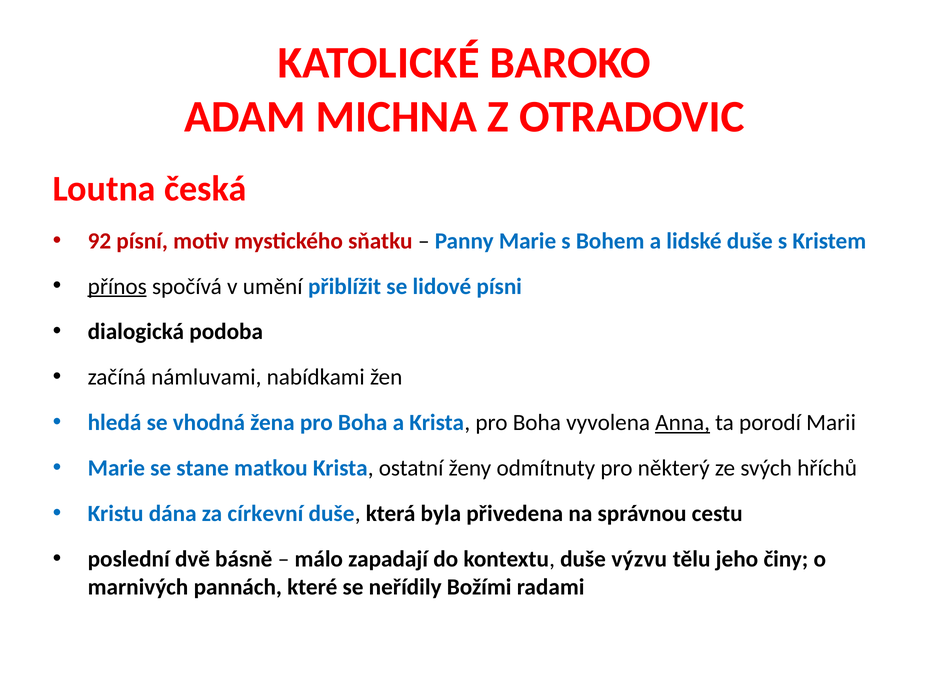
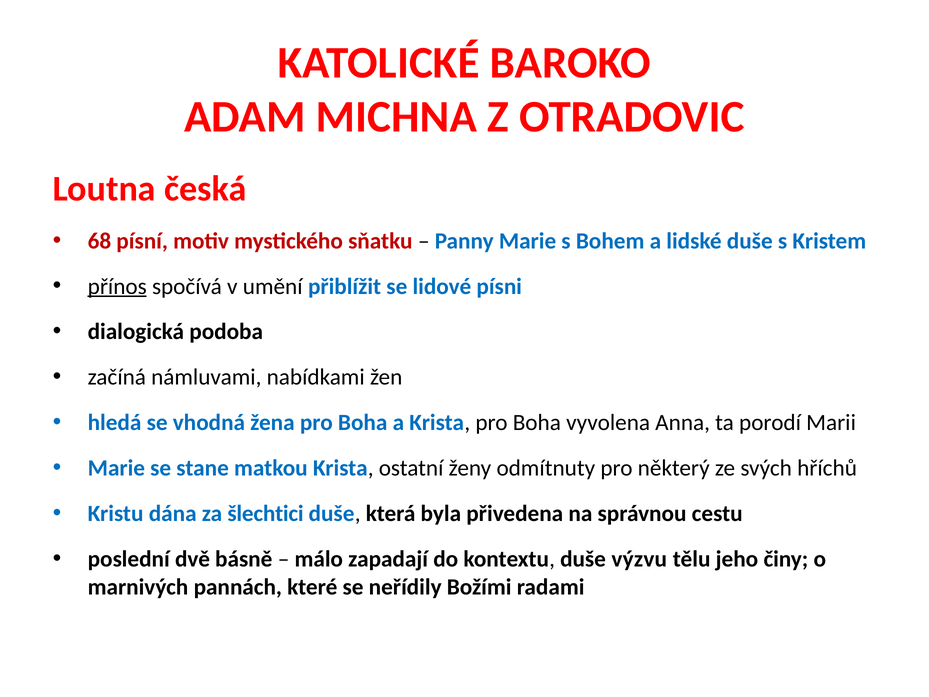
92: 92 -> 68 (99, 241)
Anna underline: present -> none (683, 423)
církevní: církevní -> šlechtici (266, 513)
